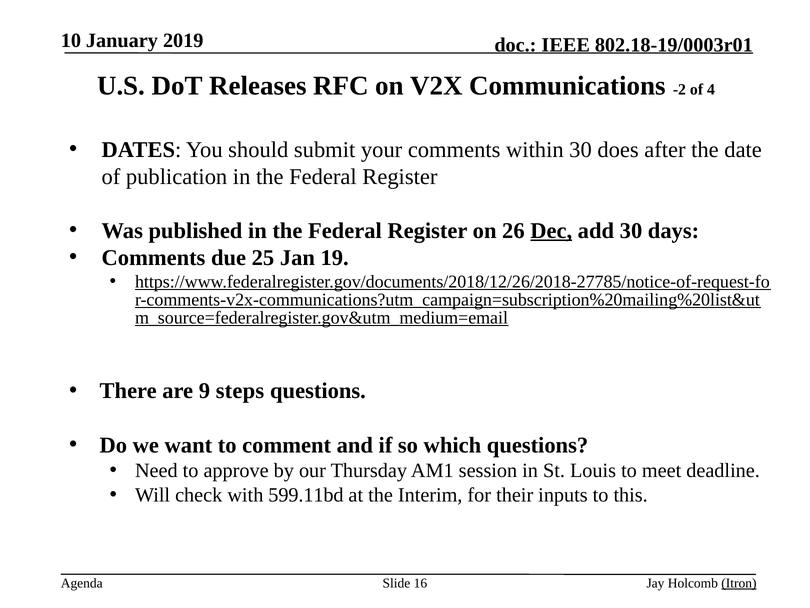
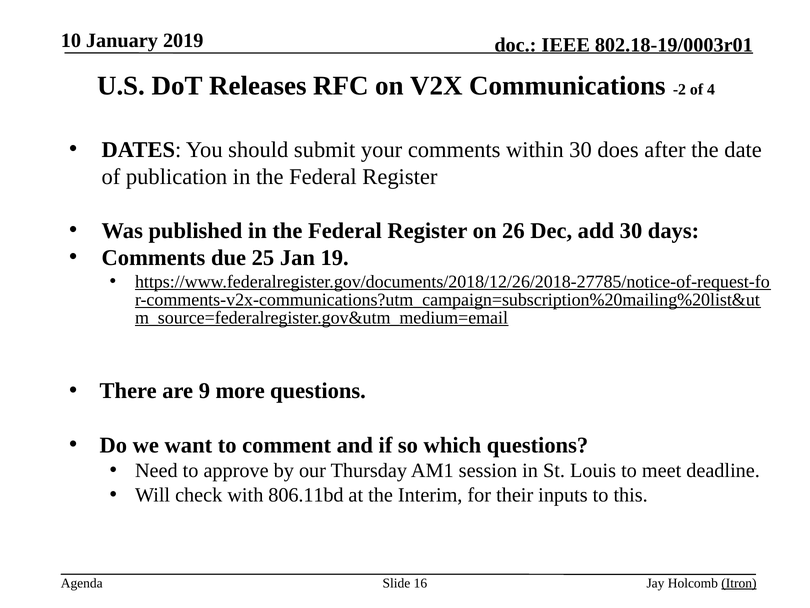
Dec underline: present -> none (551, 231)
steps: steps -> more (240, 391)
599.11bd: 599.11bd -> 806.11bd (306, 495)
